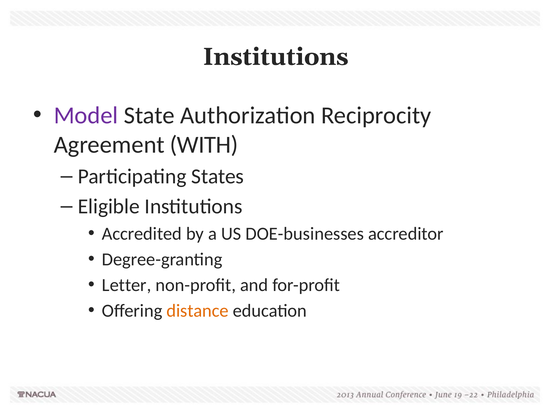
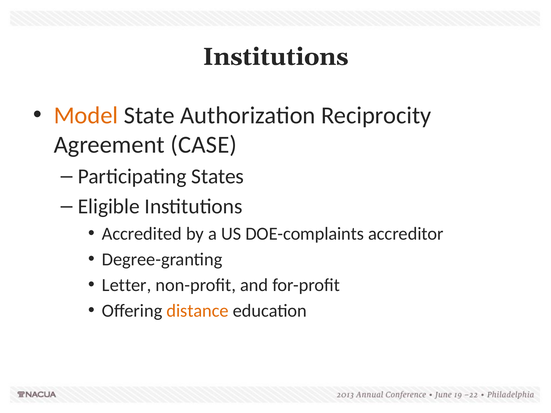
Model colour: purple -> orange (86, 116)
WITH: WITH -> CASE (204, 145)
DOE-businesses: DOE-businesses -> DOE-complaints (305, 234)
